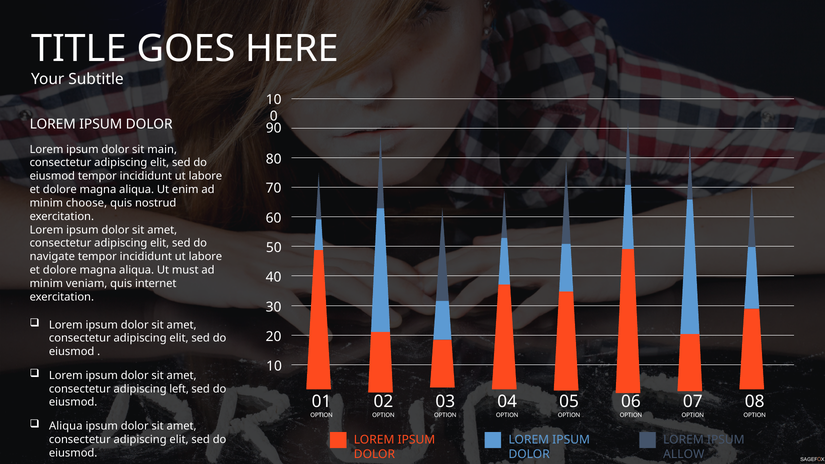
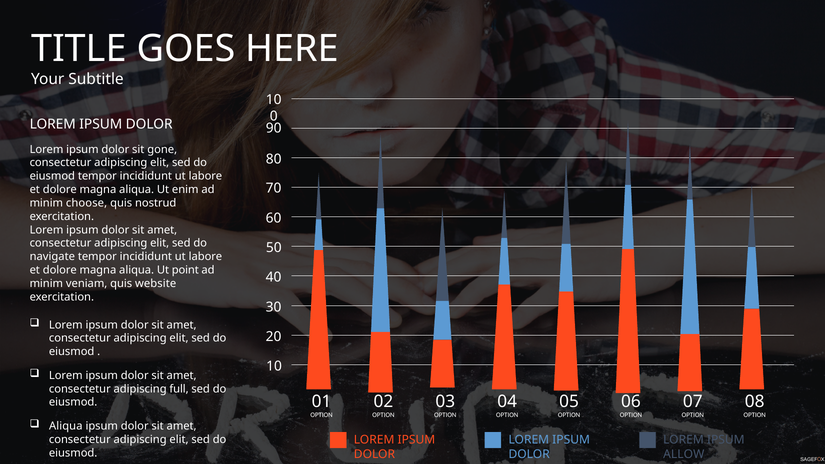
main: main -> gone (162, 149)
must: must -> point (185, 270)
internet: internet -> website (156, 284)
left: left -> full (179, 389)
